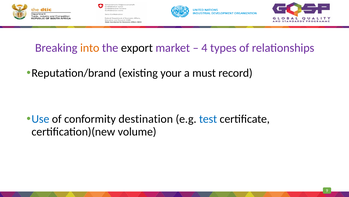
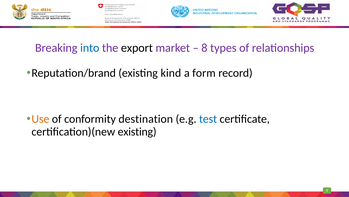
into colour: orange -> blue (90, 48)
4: 4 -> 8 (204, 48)
your: your -> kind (171, 73)
must: must -> form (204, 73)
Use colour: blue -> orange (40, 119)
certification)(new volume: volume -> existing (137, 131)
